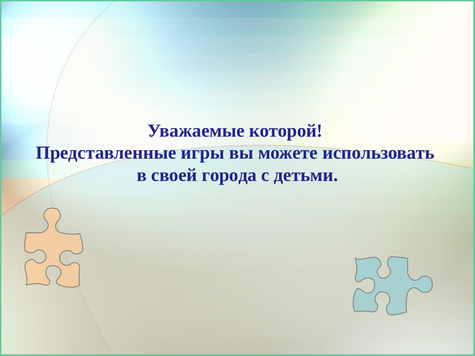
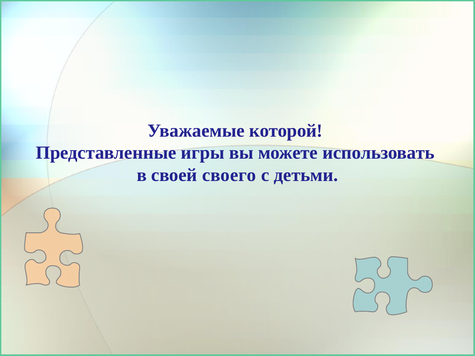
города: города -> своего (229, 175)
